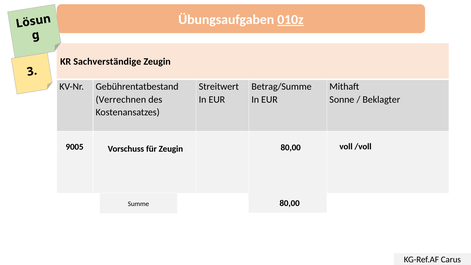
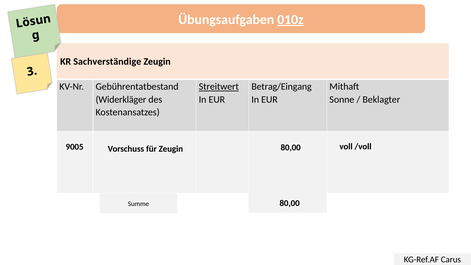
Streitwert underline: none -> present (219, 87)
Betrag/Summe: Betrag/Summe -> Betrag/Eingang (282, 87)
Verrechnen: Verrechnen -> Widerkläger (121, 99)
